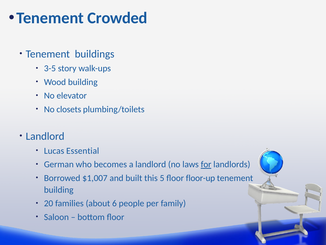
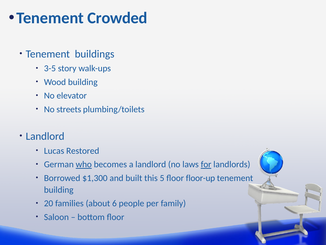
closets: closets -> streets (69, 109)
Essential: Essential -> Restored (83, 151)
who underline: none -> present (84, 164)
$1,007: $1,007 -> $1,300 (95, 178)
